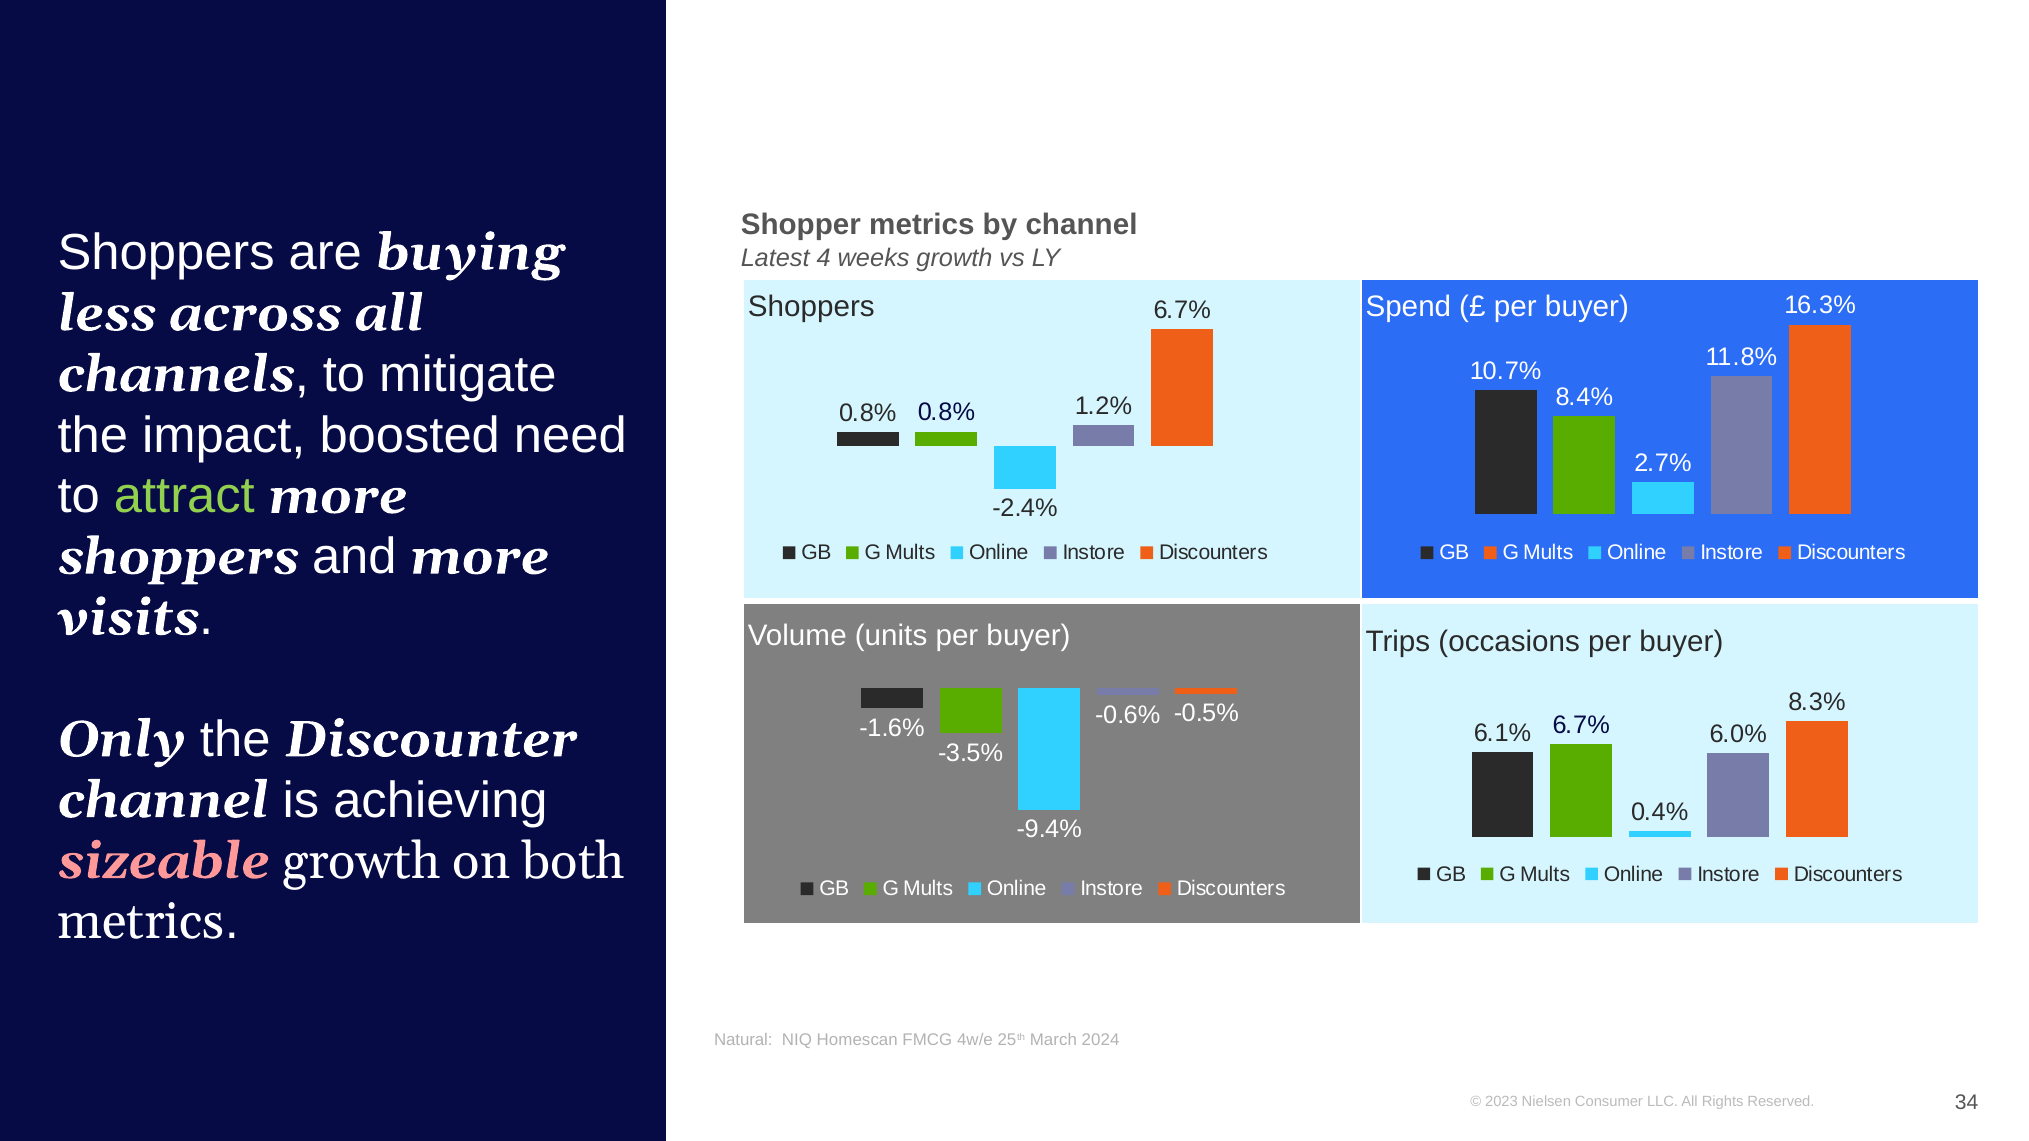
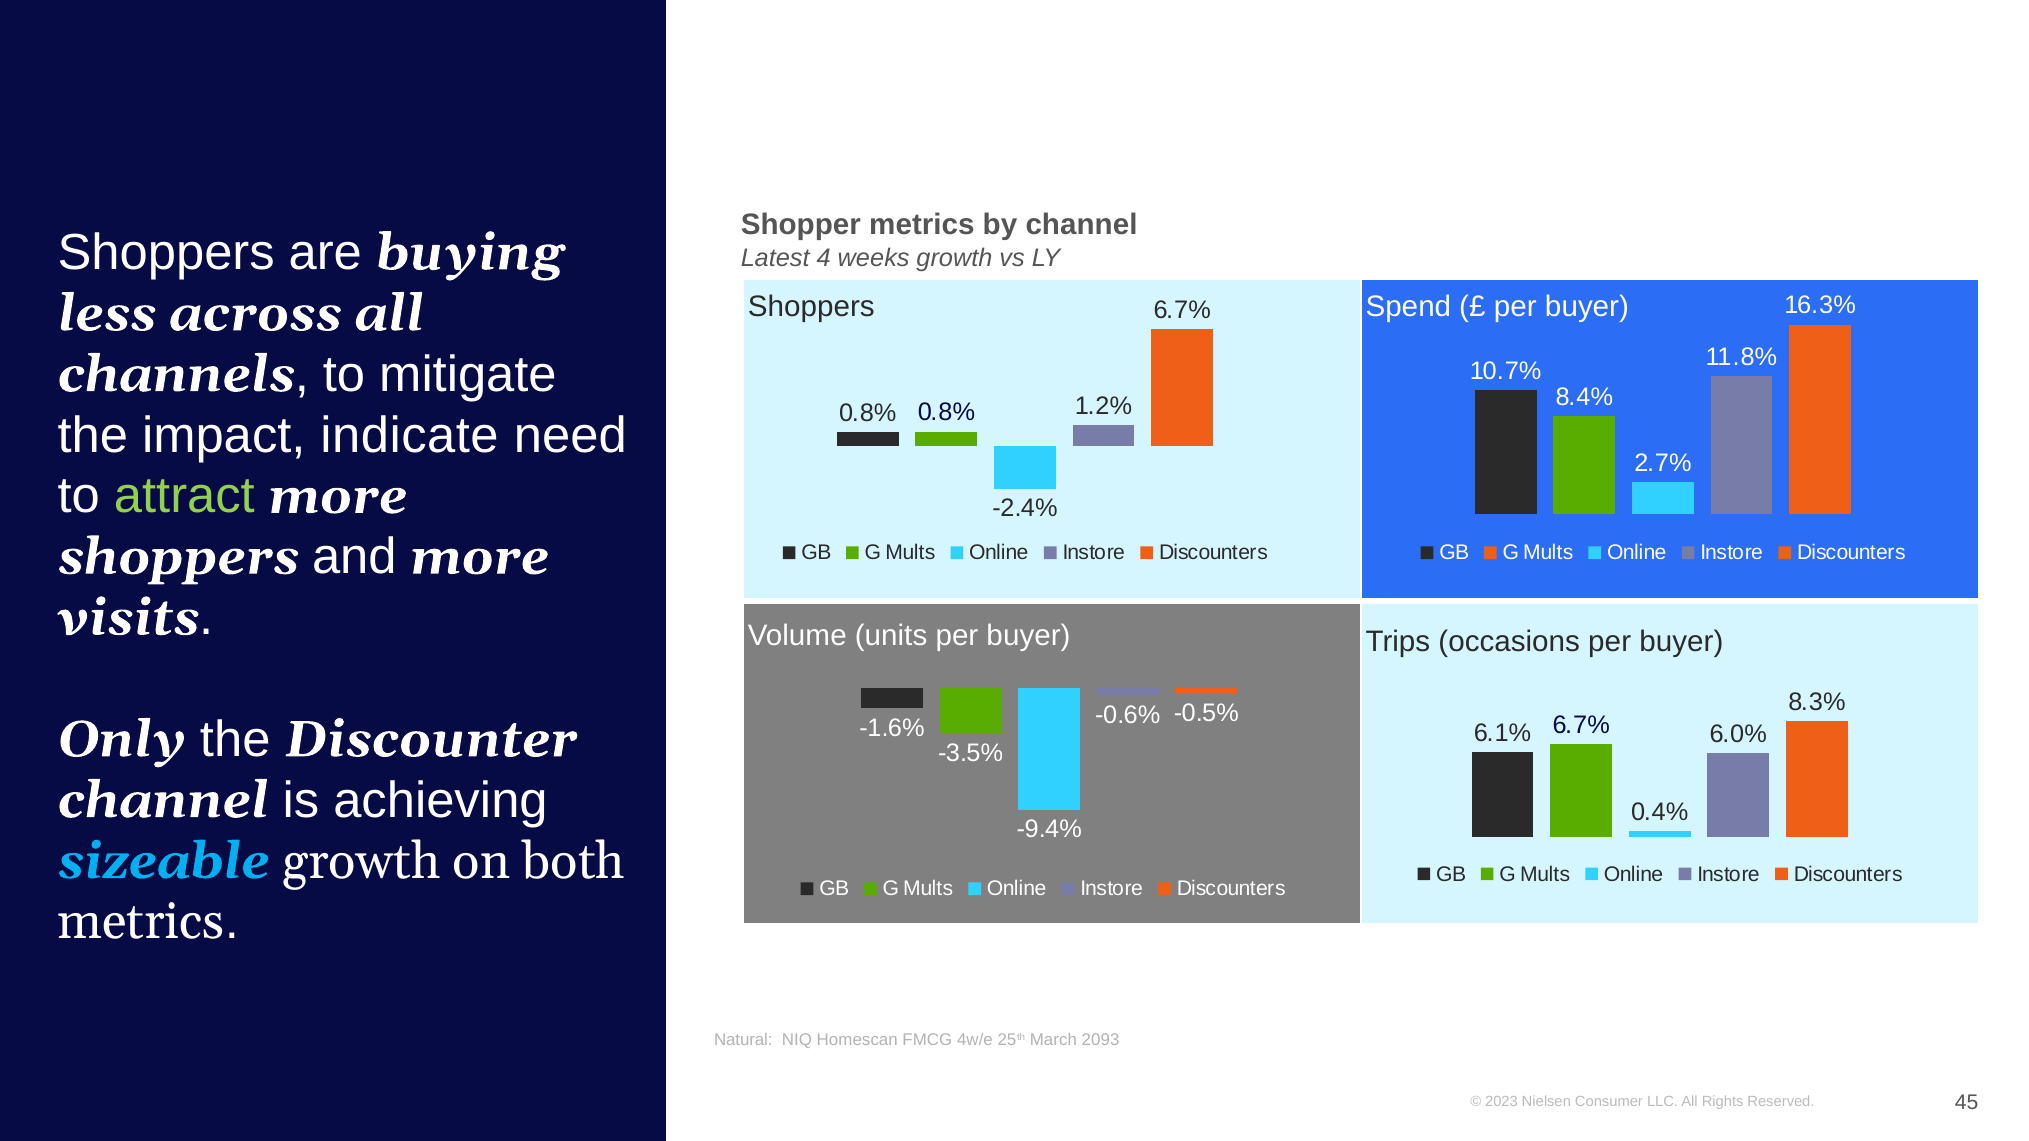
boosted: boosted -> indicate (409, 435)
sizeable colour: pink -> light blue (164, 861)
2024: 2024 -> 2093 (1101, 1040)
34: 34 -> 45 (1967, 1103)
